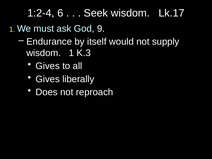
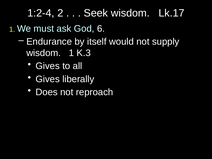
6: 6 -> 2 (60, 13)
9: 9 -> 6 (101, 29)
